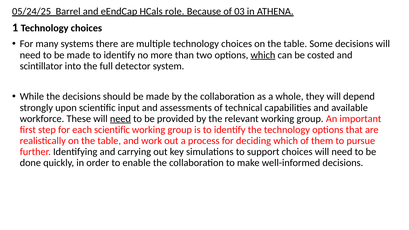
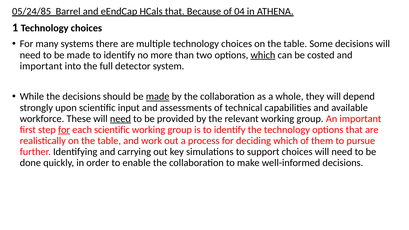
05/24/25: 05/24/25 -> 05/24/85 (32, 12)
HCals role: role -> that (175, 12)
03: 03 -> 04 (239, 12)
scintillator: scintillator -> important (41, 66)
made underline: none -> present (158, 97)
for underline: none -> present (64, 130)
